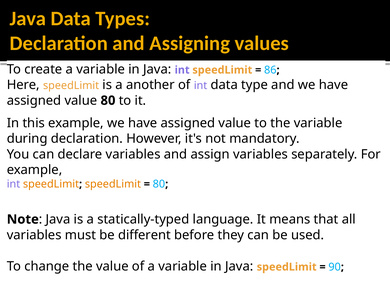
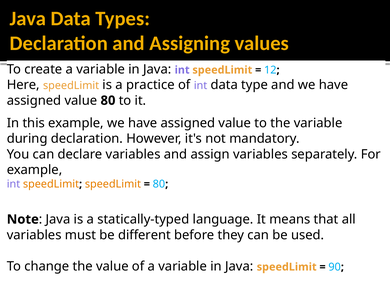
86: 86 -> 12 (270, 70)
another: another -> practice (150, 85)
